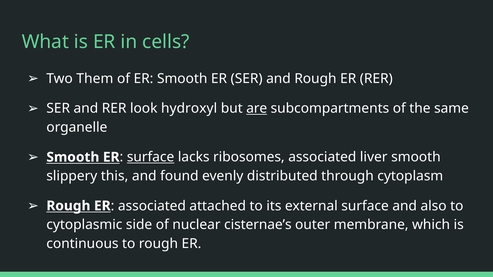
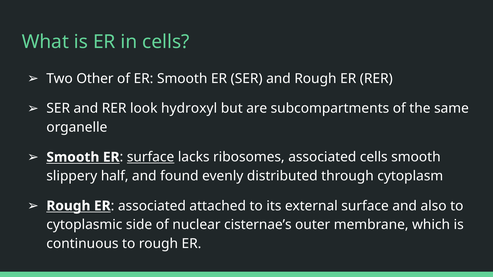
Them: Them -> Other (95, 79)
are underline: present -> none (257, 109)
associated liver: liver -> cells (374, 157)
this: this -> half (115, 176)
